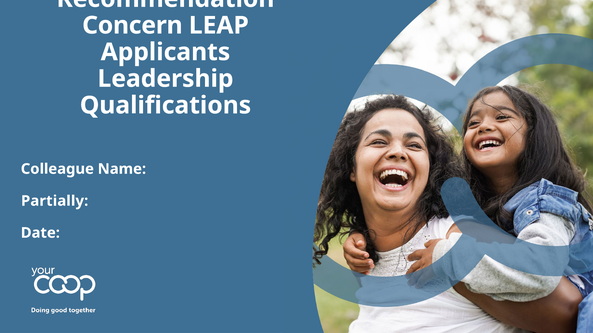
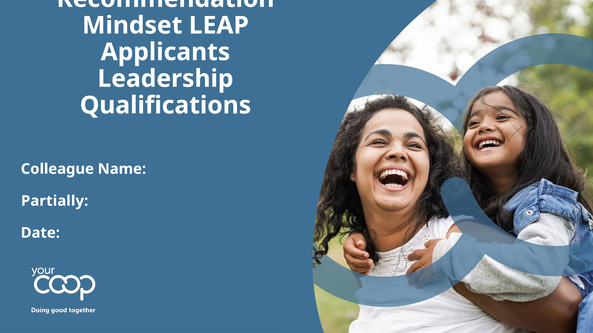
Concern: Concern -> Mindset (132, 25)
